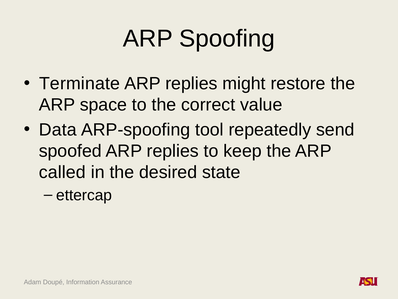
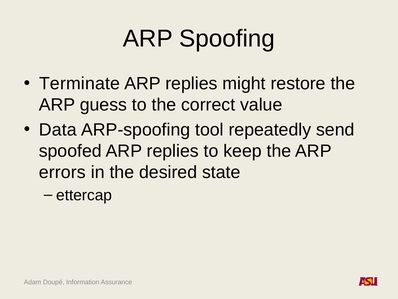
space: space -> guess (103, 105)
called: called -> errors (62, 172)
